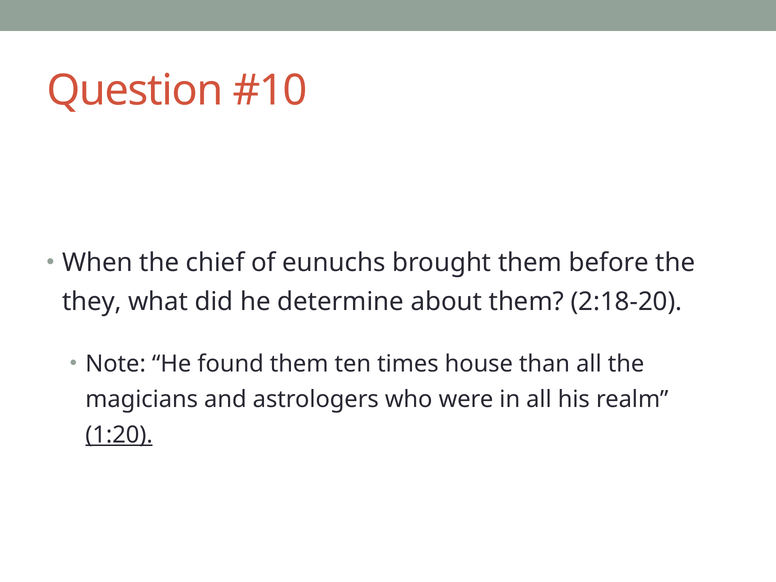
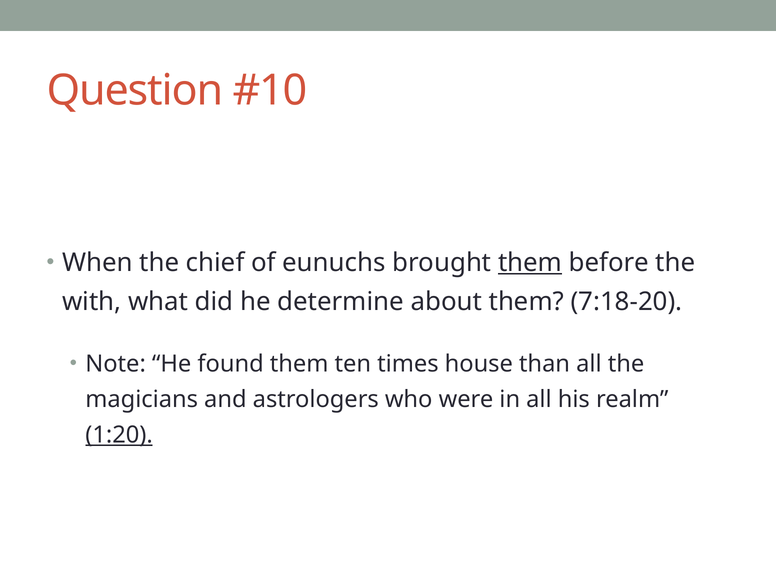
them underline: none -> present (530, 263)
they: they -> with (92, 302)
2:18-20: 2:18-20 -> 7:18-20 (627, 302)
